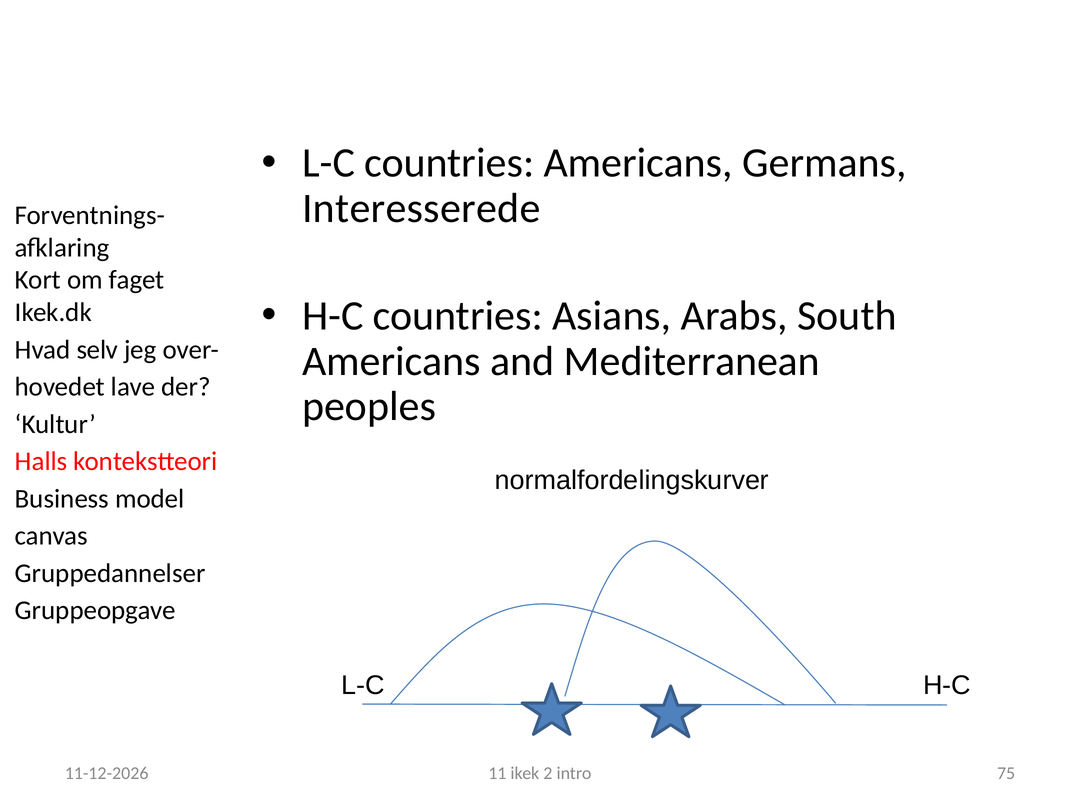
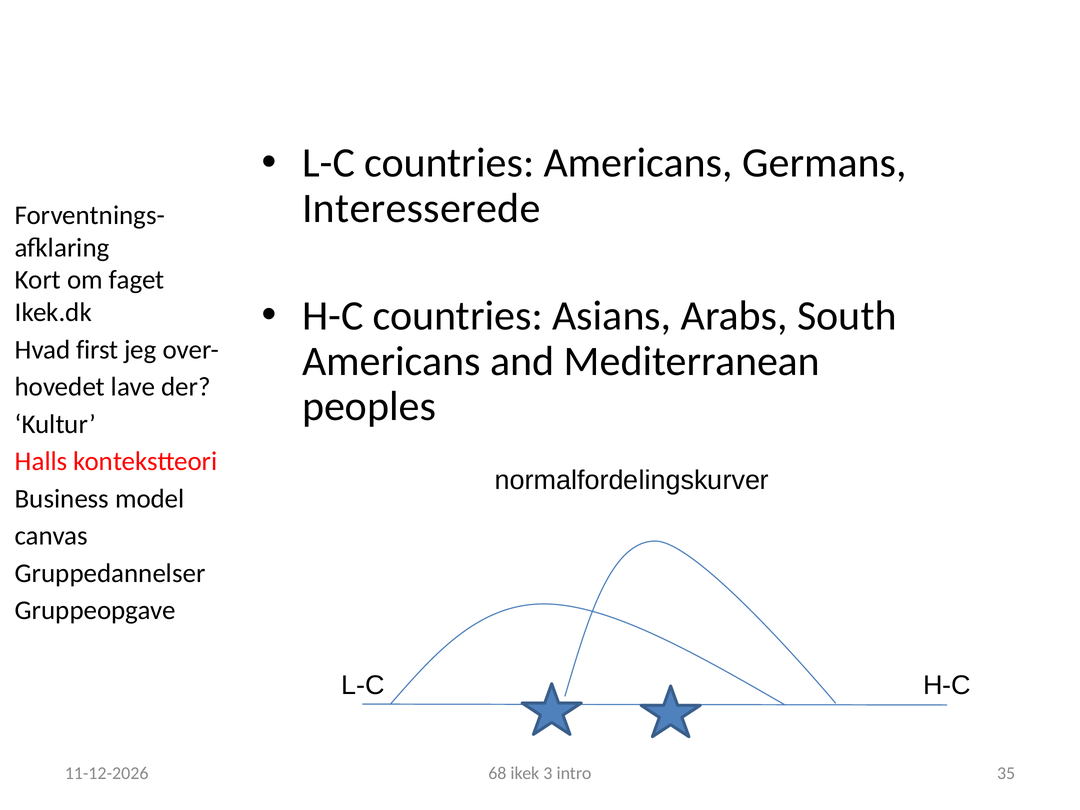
selv: selv -> first (97, 350)
11: 11 -> 68 (497, 773)
2: 2 -> 3 (548, 773)
75: 75 -> 35 (1006, 773)
